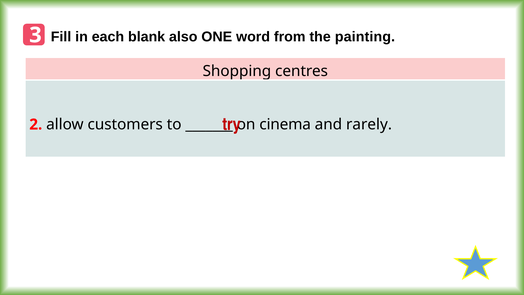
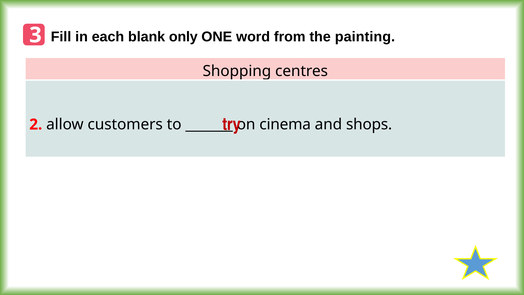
also: also -> only (183, 37)
rarely: rarely -> shops (369, 124)
